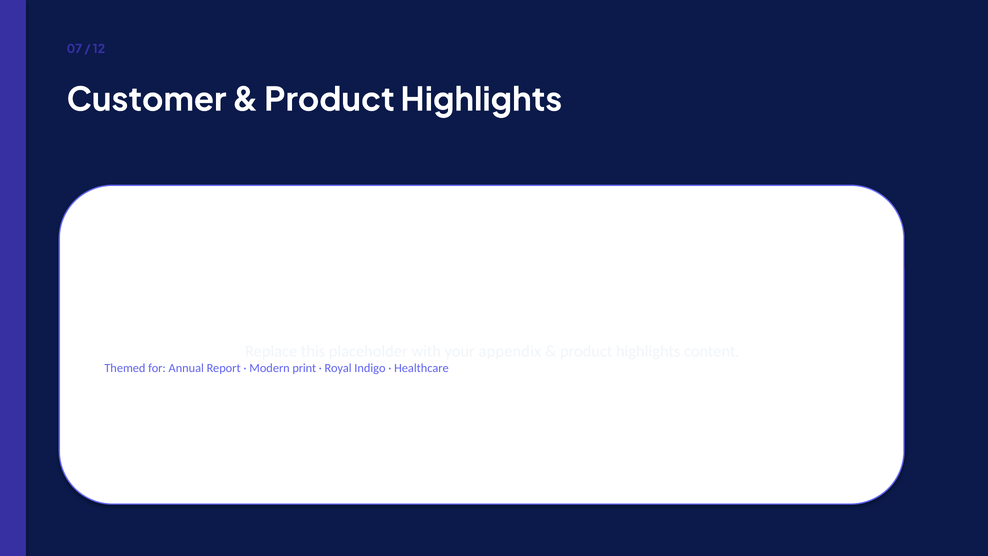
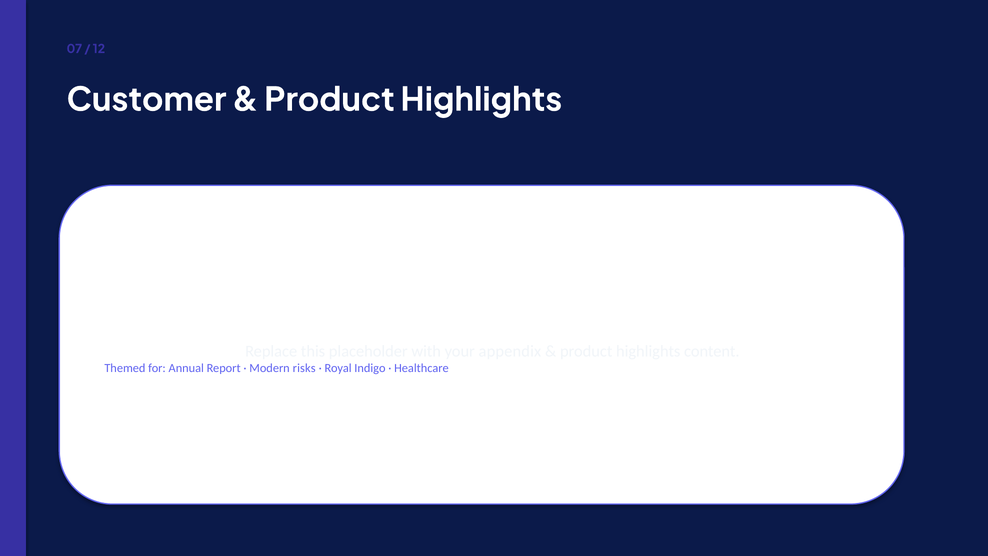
print: print -> risks (304, 368)
